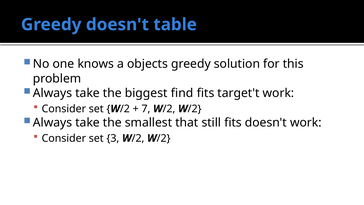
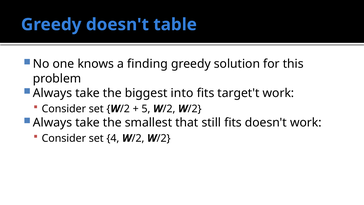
objects: objects -> finding (147, 64)
find: find -> into (182, 93)
7: 7 -> 5 (146, 109)
3: 3 -> 4 (113, 138)
